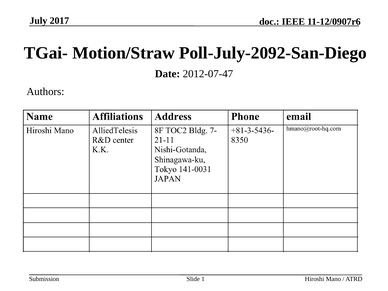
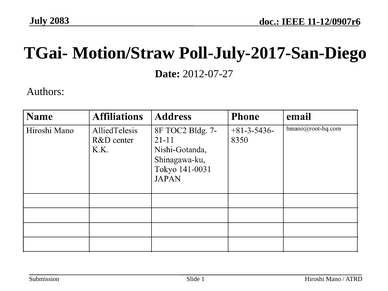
2017: 2017 -> 2083 (59, 21)
Poll-July-2092-San-Diego: Poll-July-2092-San-Diego -> Poll-July-2017-San-Diego (273, 53)
2012-07-47: 2012-07-47 -> 2012-07-27 (208, 74)
